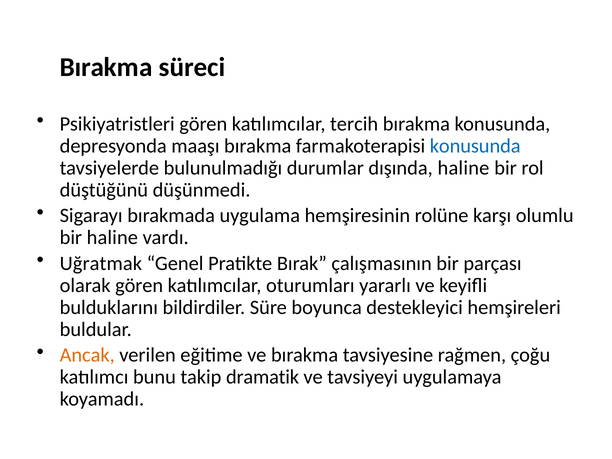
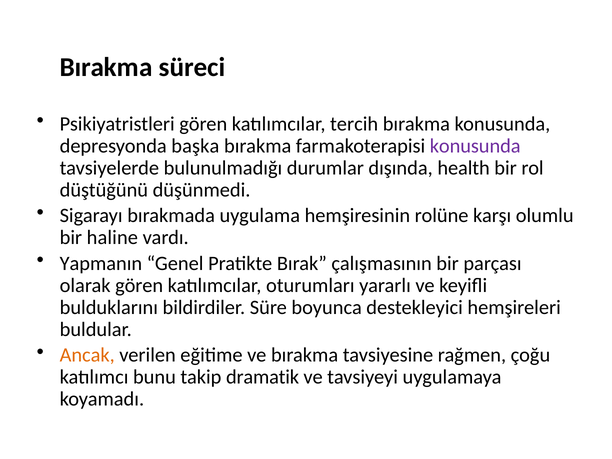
maaşı: maaşı -> başka (195, 146)
konusunda colour: blue -> purple (475, 146)
dışında haline: haline -> health (464, 168)
Uğratmak: Uğratmak -> Yapmanın (101, 263)
